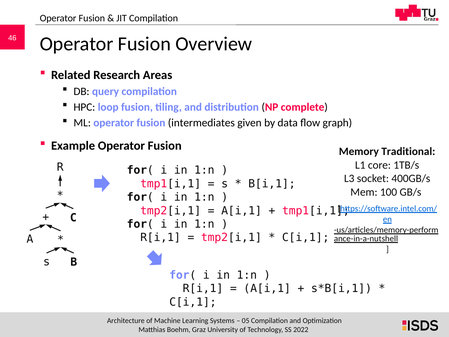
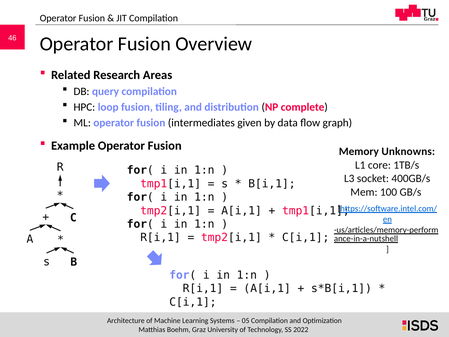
Traditional: Traditional -> Unknowns (408, 151)
